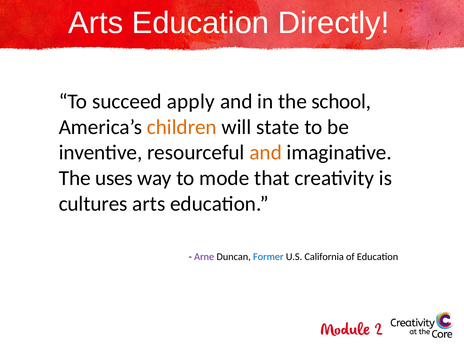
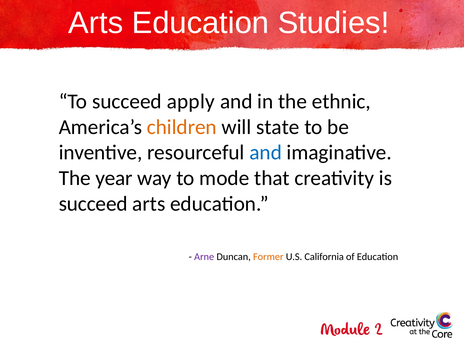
Directly: Directly -> Studies (333, 23)
school: school -> ethnic (341, 102)
and colour: orange -> blue (266, 153)
uses: uses -> year (114, 178)
cultures: cultures -> succeed (93, 204)
Former colour: blue -> orange (268, 257)
